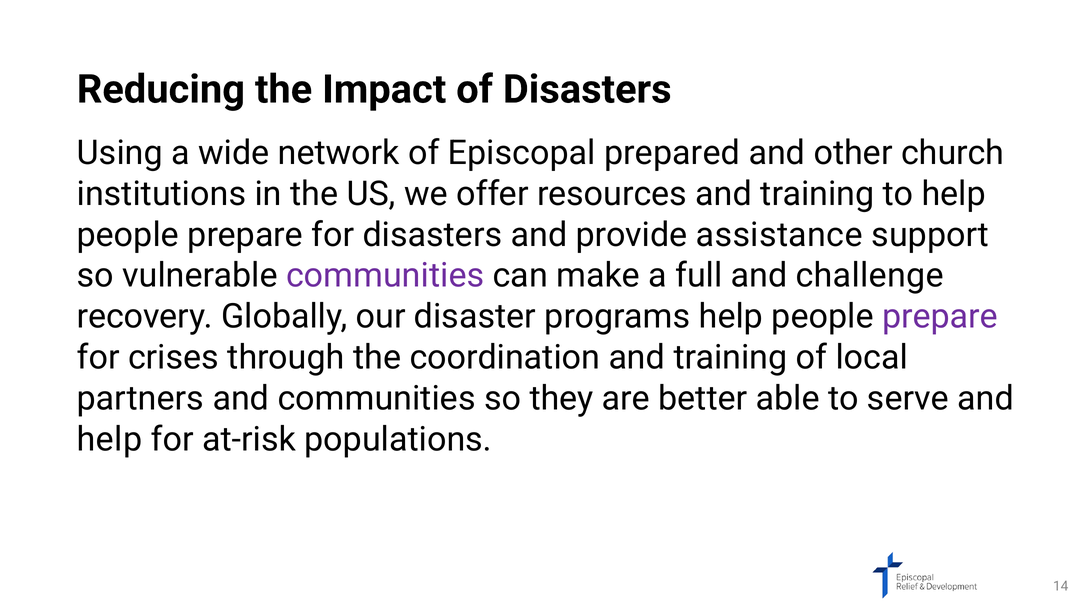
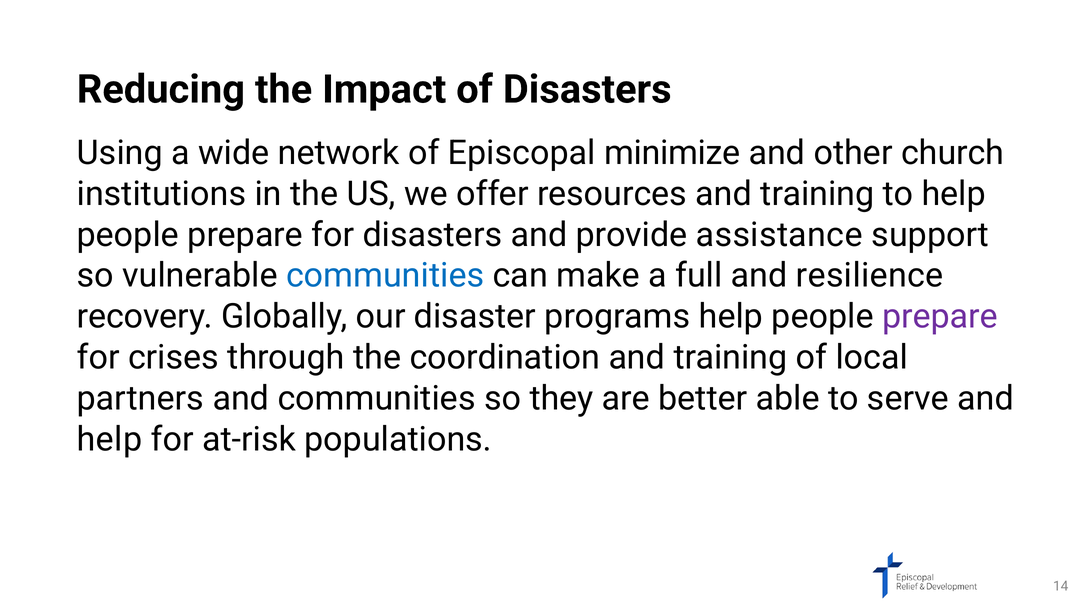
prepared: prepared -> minimize (672, 153)
communities colour: purple -> blue (385, 276)
challenge: challenge -> resilience (870, 276)
